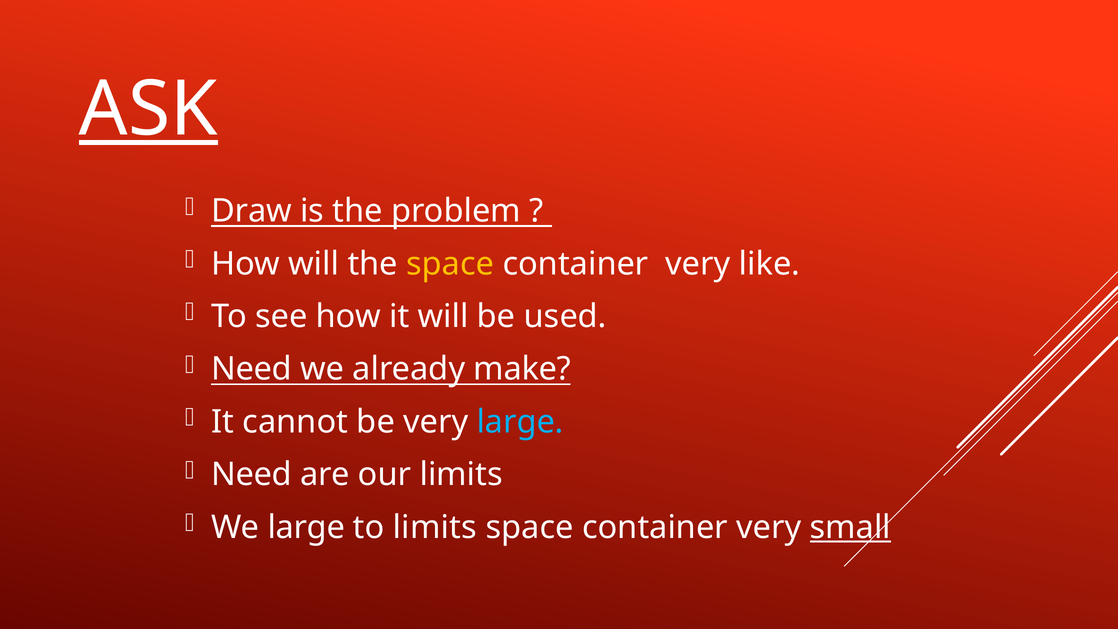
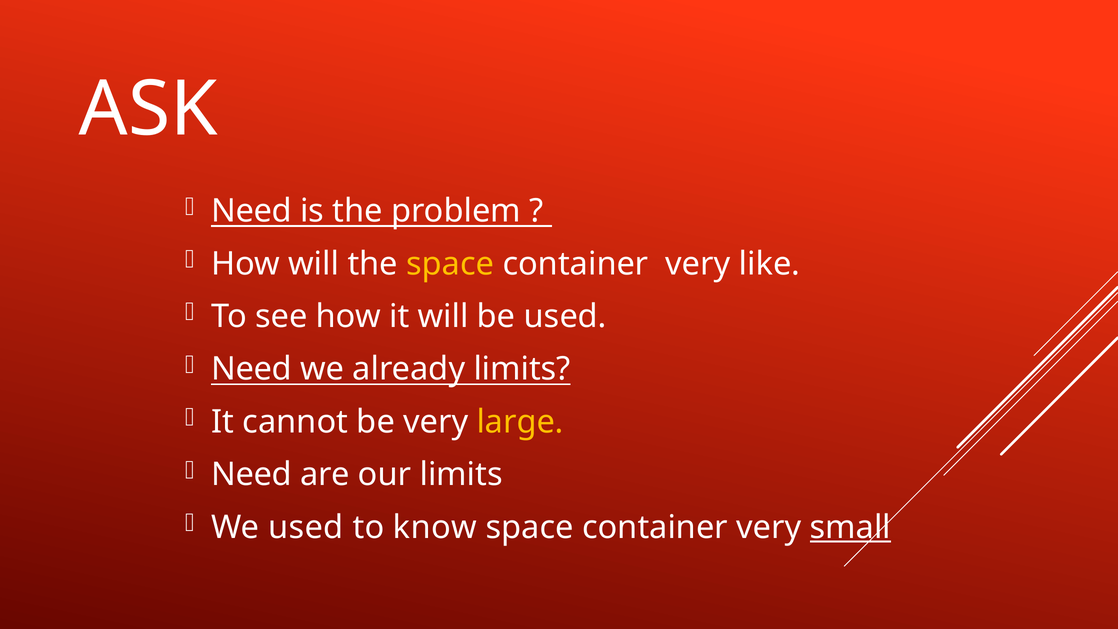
ASK underline: present -> none (148, 109)
Draw: Draw -> Need (252, 211)
already make: make -> limits (522, 369)
large colour: light blue -> yellow (520, 422)
We large: large -> used (306, 527)
to limits: limits -> know (435, 527)
